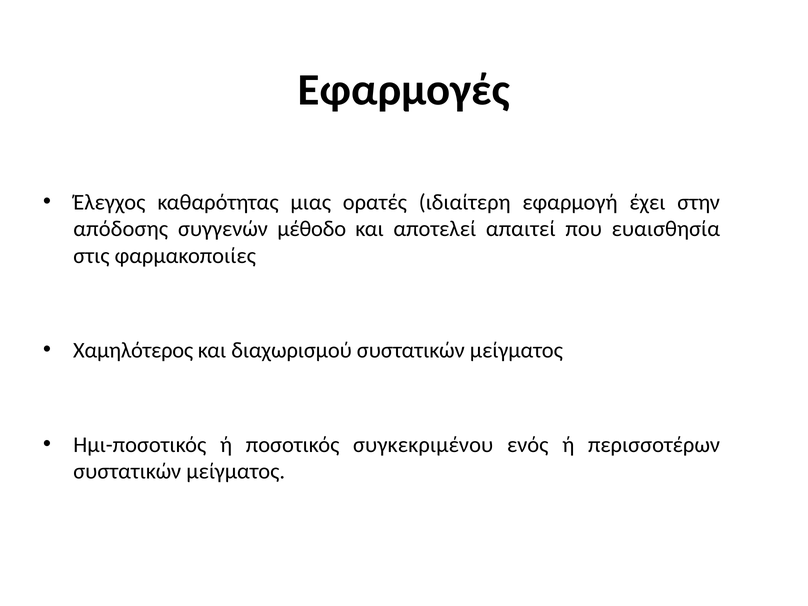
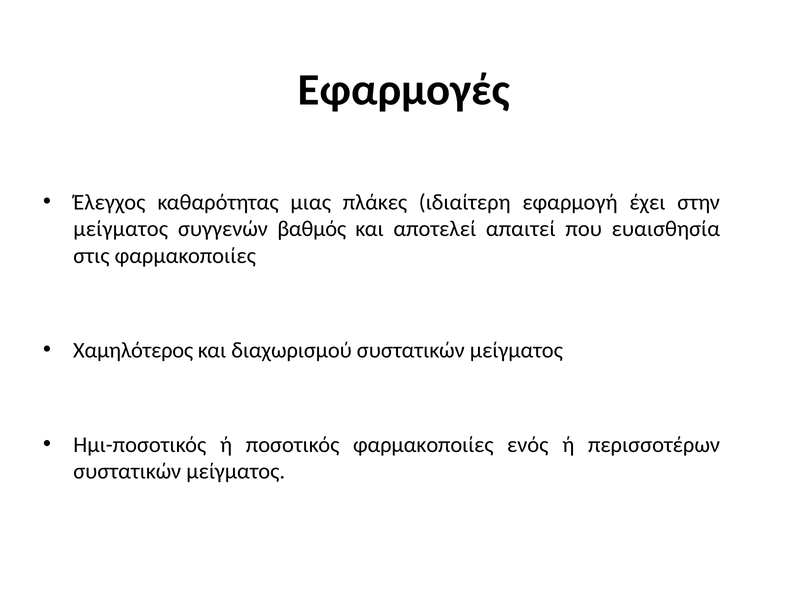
ορατές: ορατές -> πλάκες (375, 202)
απόδοσης: απόδοσης -> μείγματος (121, 229)
μέθοδο: μέθοδο -> βαθμός (312, 229)
ποσοτικός συγκεκριμένου: συγκεκριμένου -> φαρμακοποιίες (423, 445)
